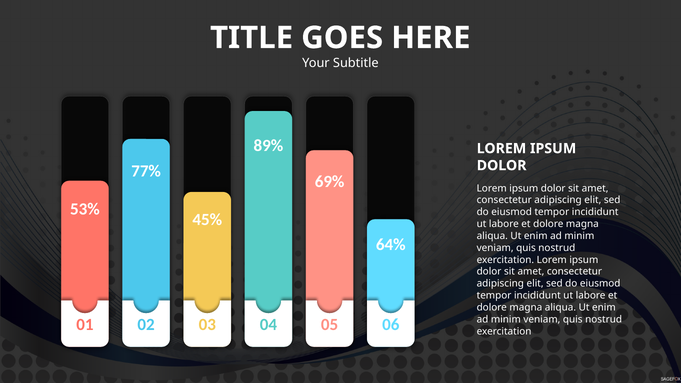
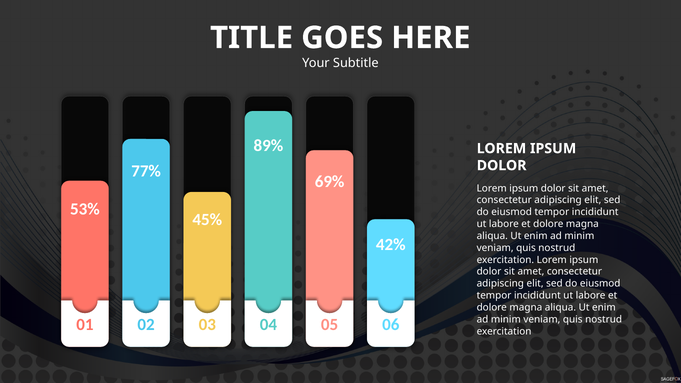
64%: 64% -> 42% (391, 244)
